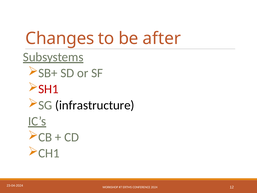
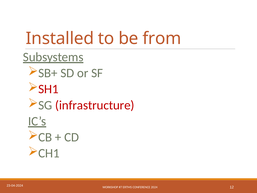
Changes: Changes -> Installed (60, 38)
after: after -> from (162, 38)
infrastructure colour: black -> red (95, 105)
